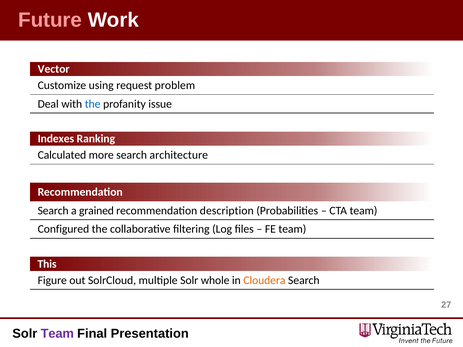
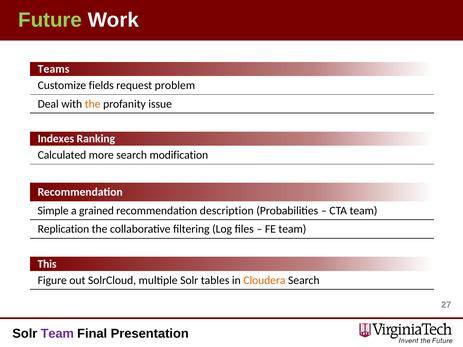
Future colour: pink -> light green (50, 20)
Vector: Vector -> Teams (54, 69)
using: using -> fields (101, 85)
the colour: blue -> orange (93, 104)
architecture: architecture -> modification (179, 155)
Search: Search -> Simple (53, 211)
Configured: Configured -> Replication (63, 229)
whole: whole -> tables (215, 280)
